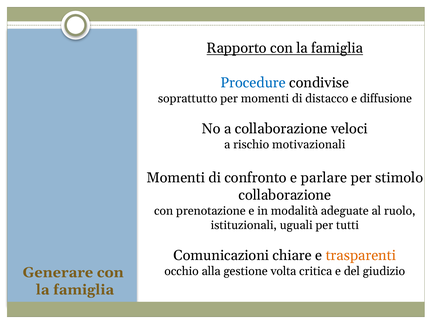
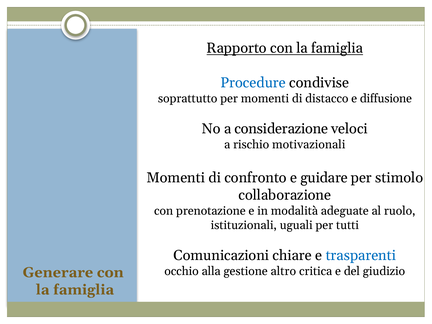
a collaborazione: collaborazione -> considerazione (281, 129)
parlare: parlare -> guidare (324, 178)
trasparenti colour: orange -> blue (361, 256)
volta: volta -> altro (283, 271)
